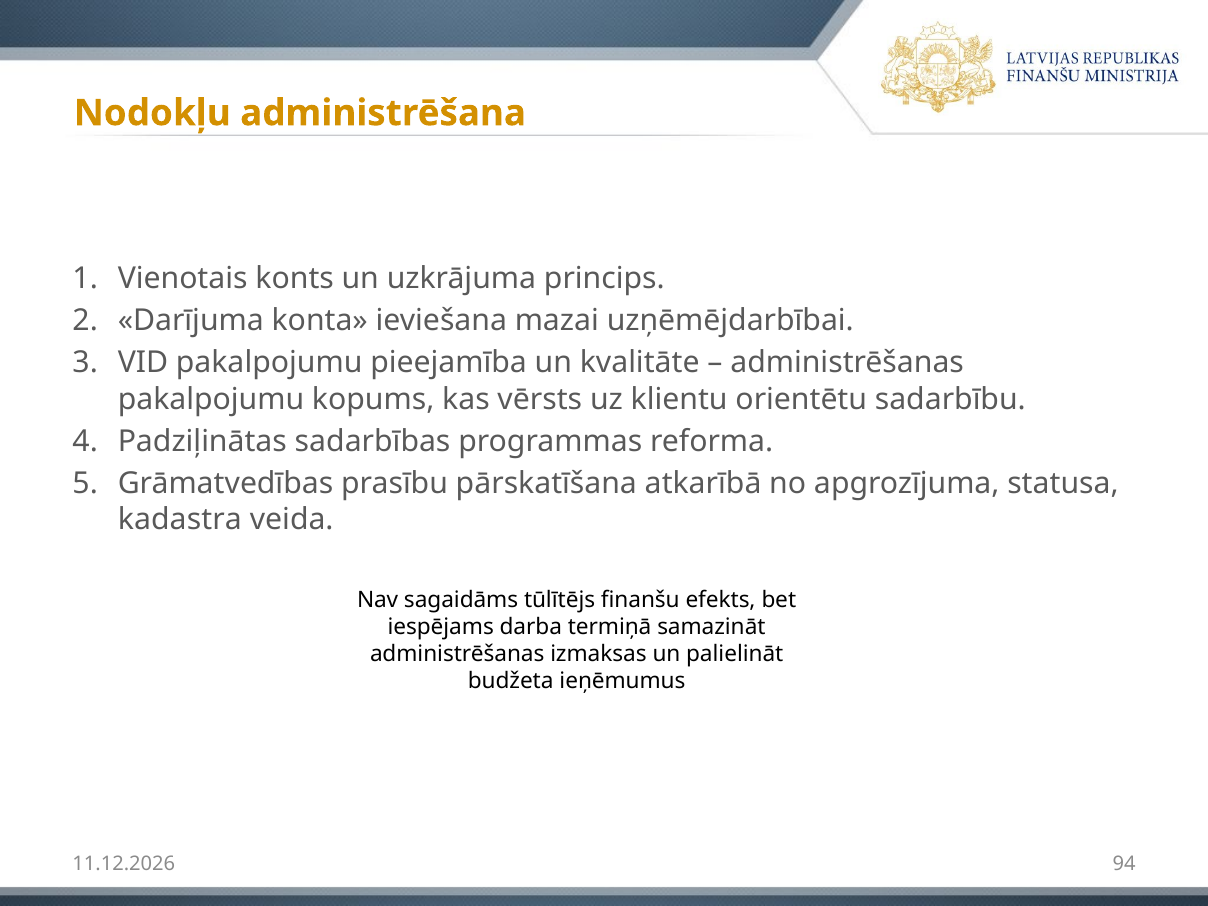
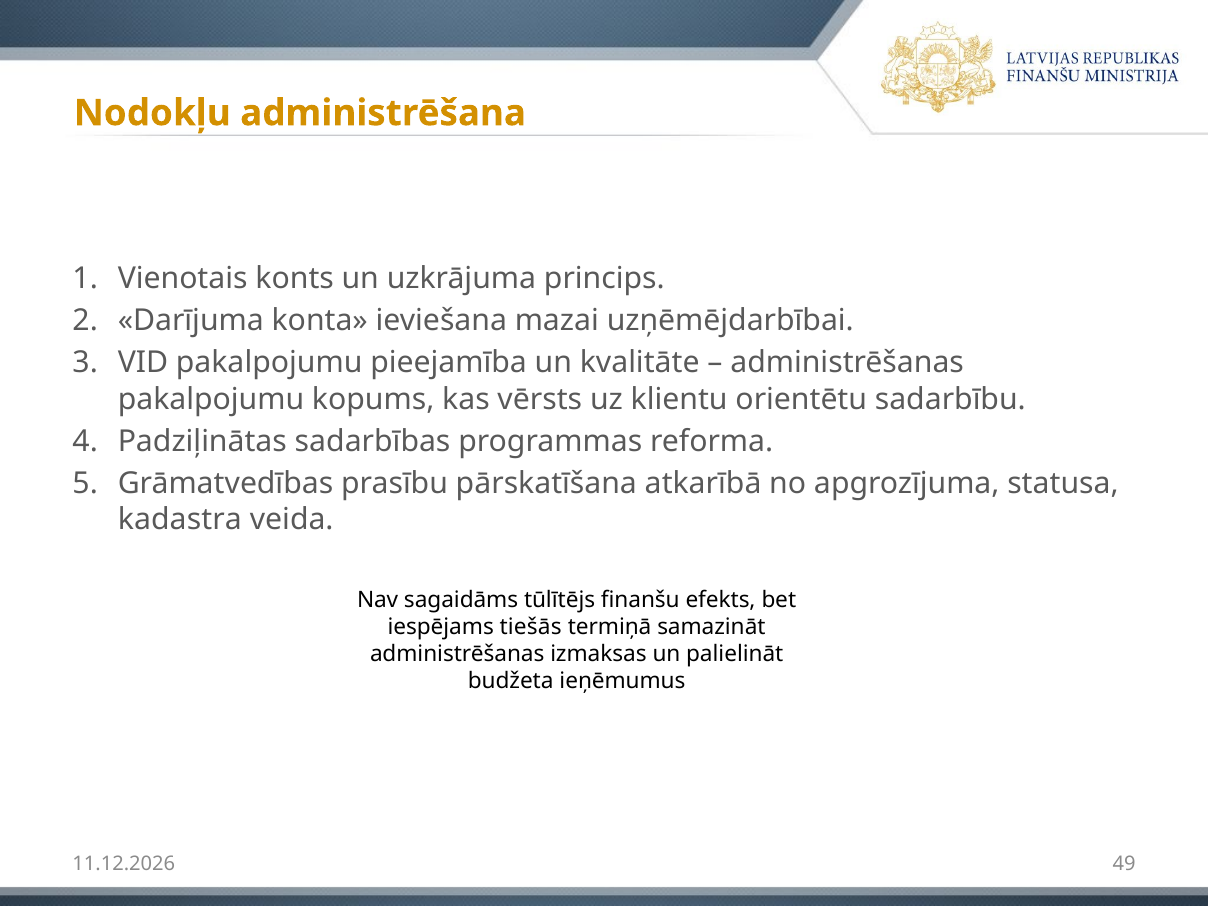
darba: darba -> tiešās (531, 627)
94: 94 -> 49 (1124, 864)
